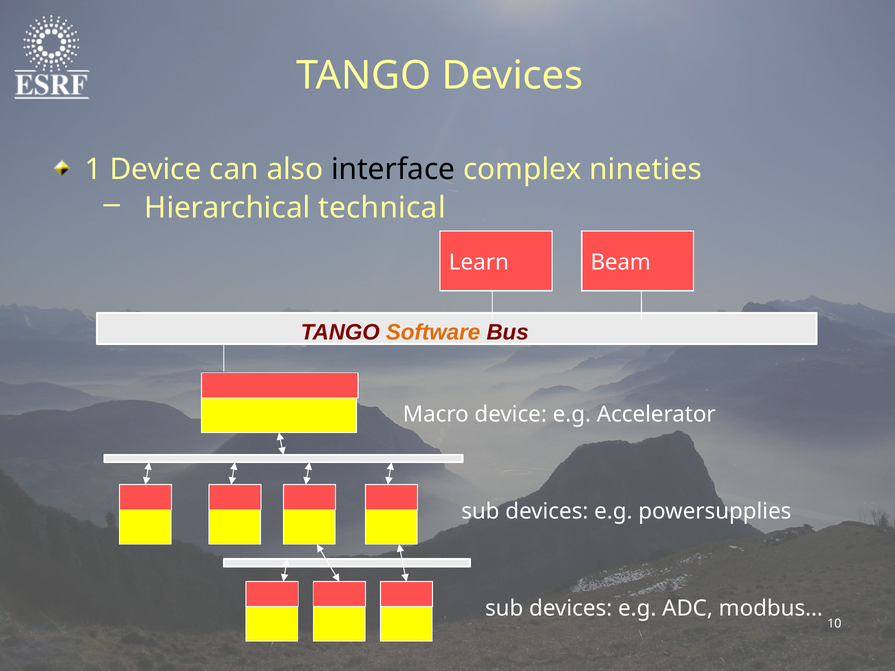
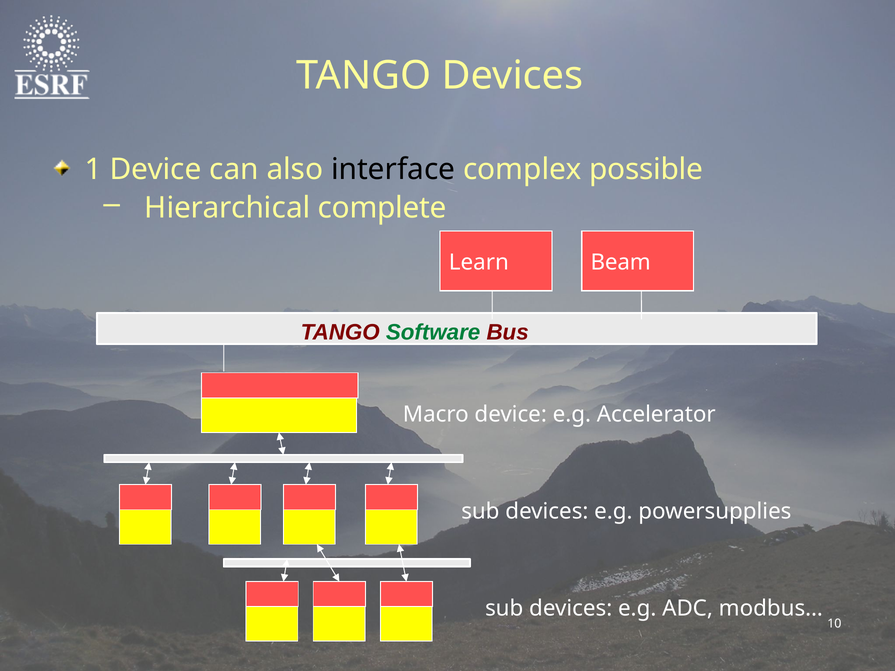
nineties: nineties -> possible (646, 170)
technical: technical -> complete (382, 208)
Software colour: orange -> green (433, 333)
